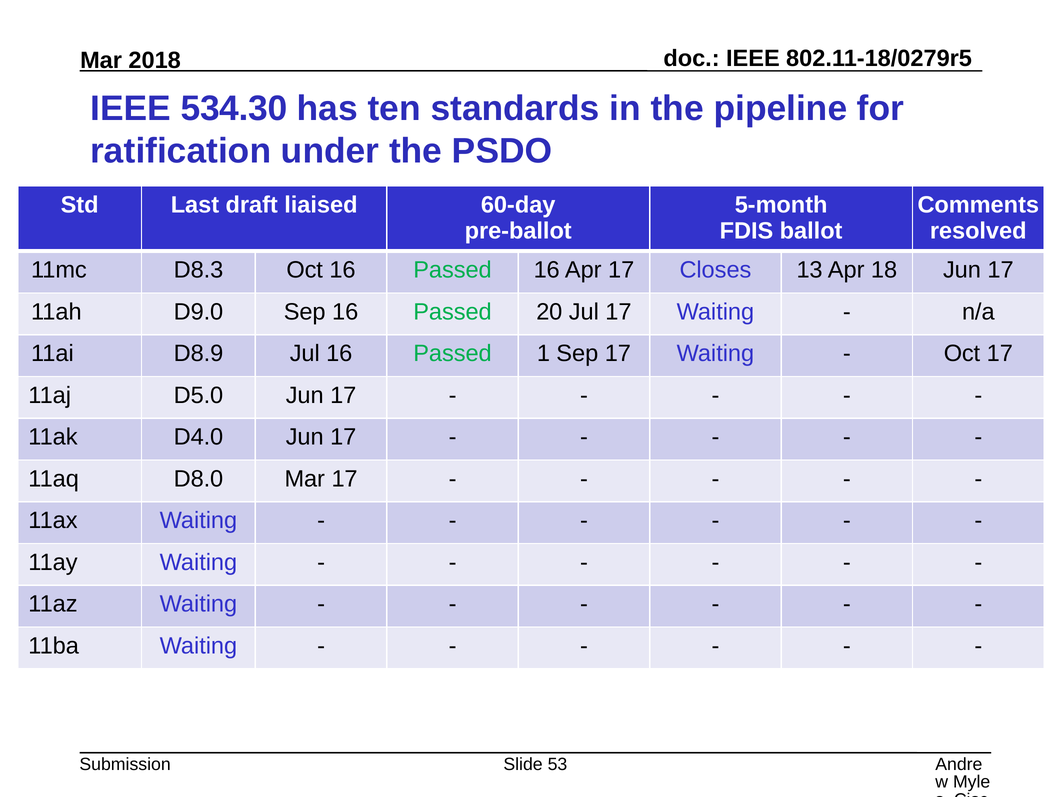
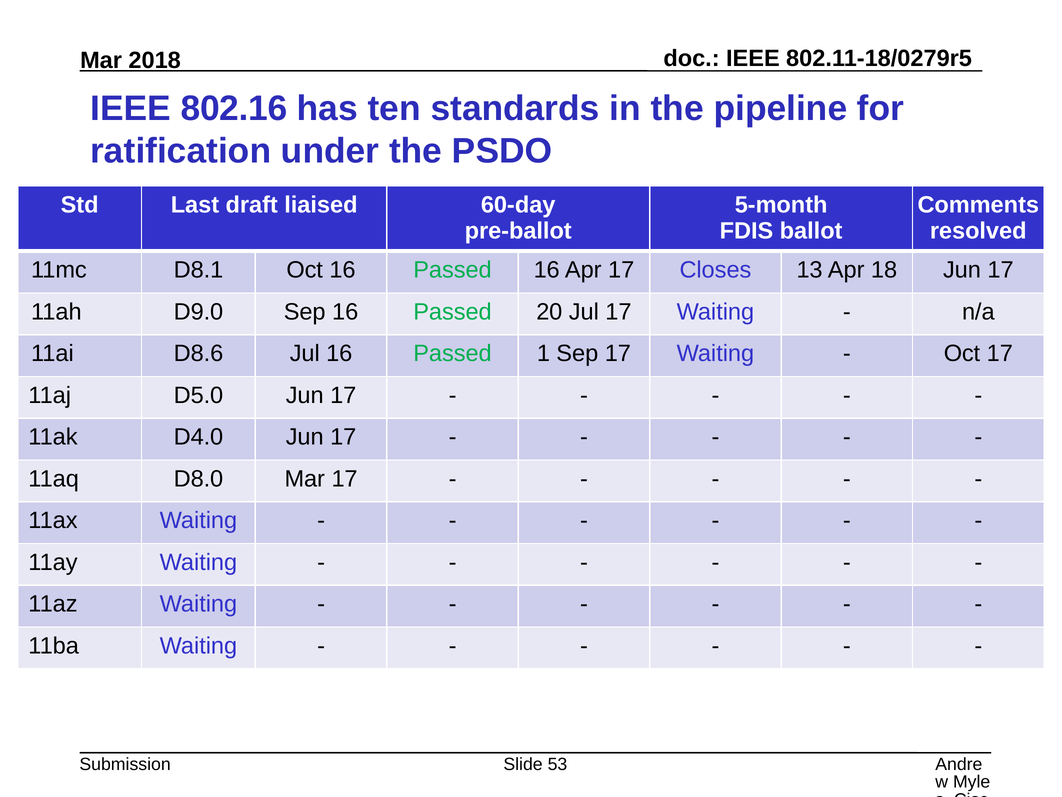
534.30: 534.30 -> 802.16 (234, 109)
D8.3: D8.3 -> D8.1 (198, 270)
D8.9: D8.9 -> D8.6 (198, 353)
